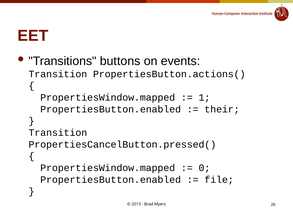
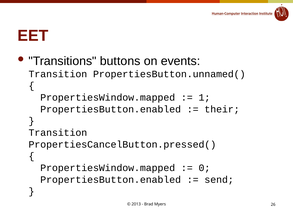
PropertiesButton.actions(: PropertiesButton.actions( -> PropertiesButton.unnamed( (169, 74)
file: file -> send (219, 179)
